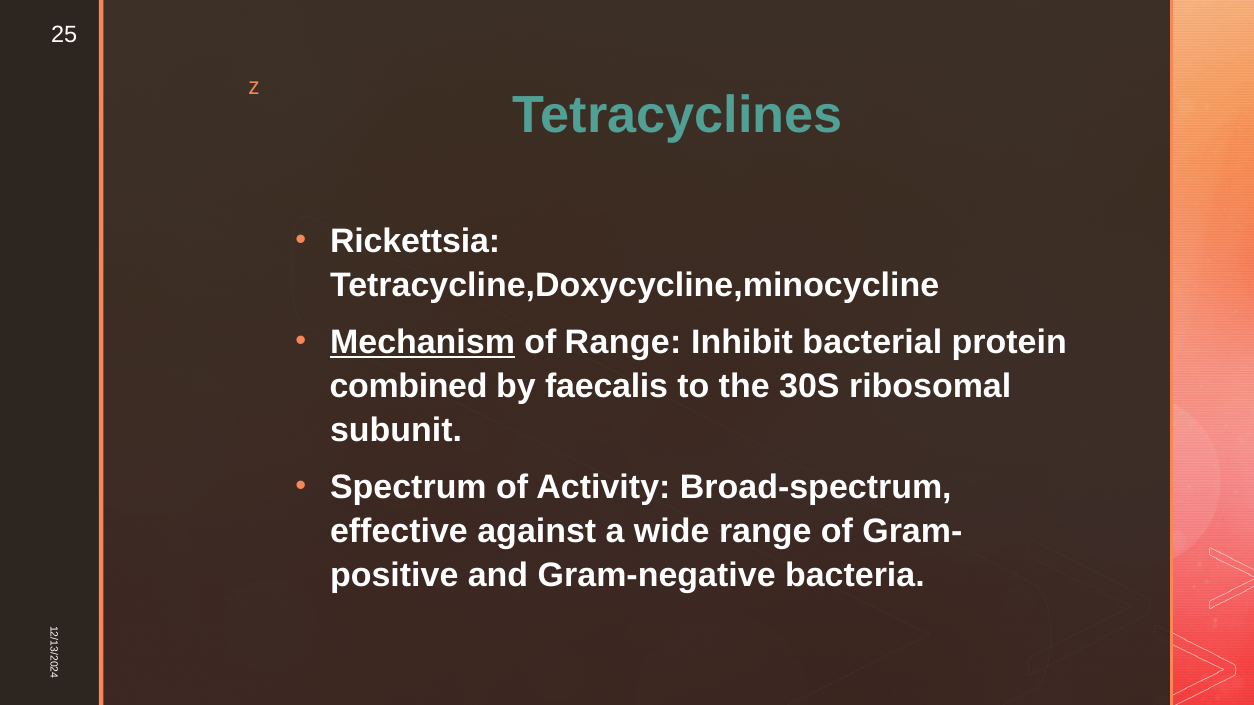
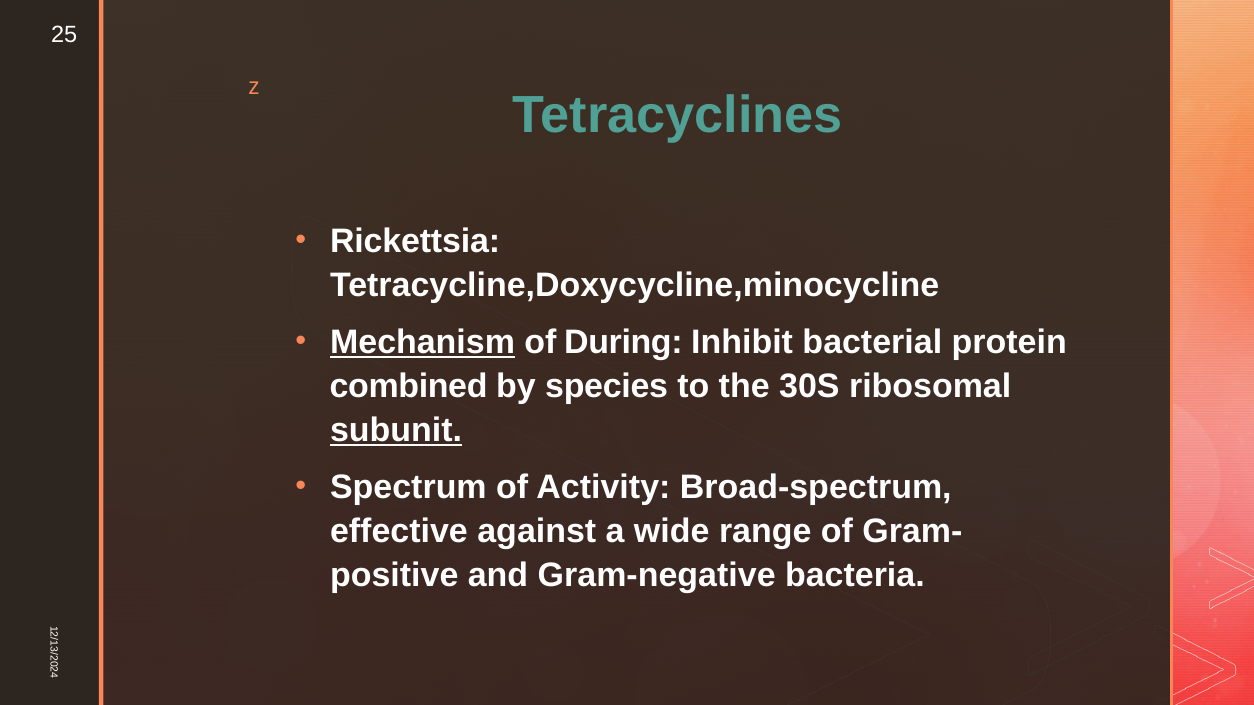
of Range: Range -> During (623, 343)
faecalis: faecalis -> species (607, 387)
subunit underline: none -> present (396, 431)
